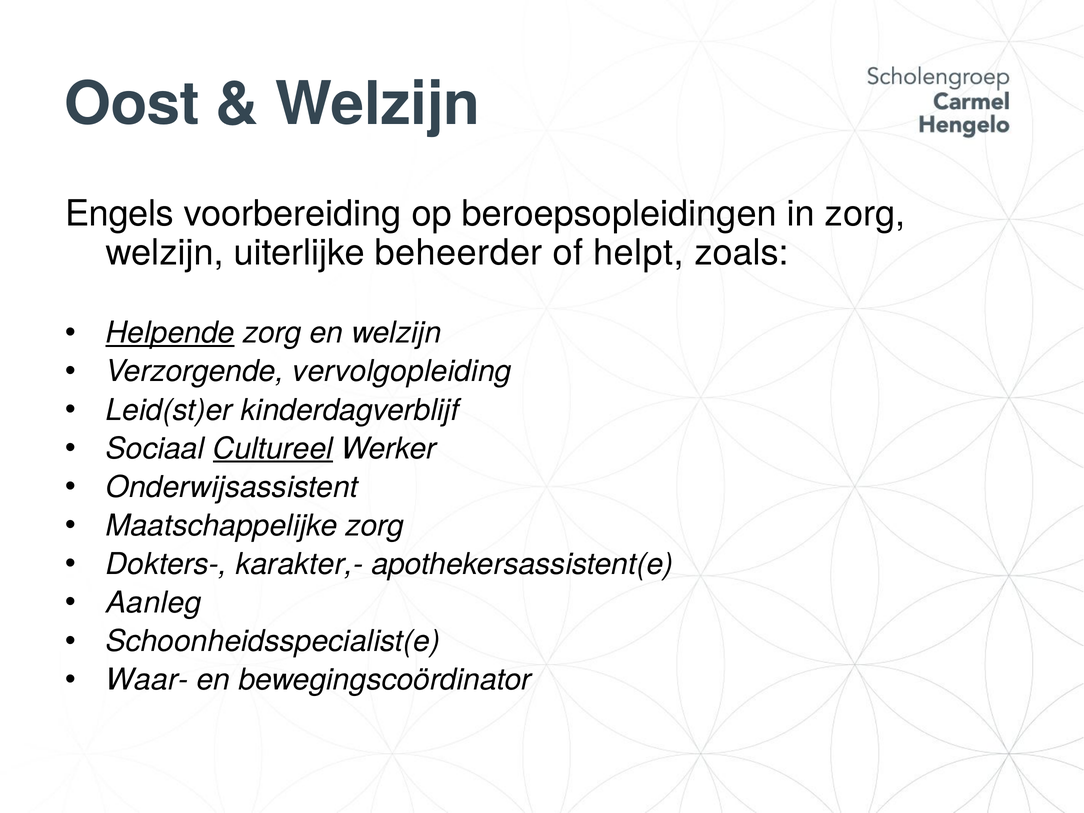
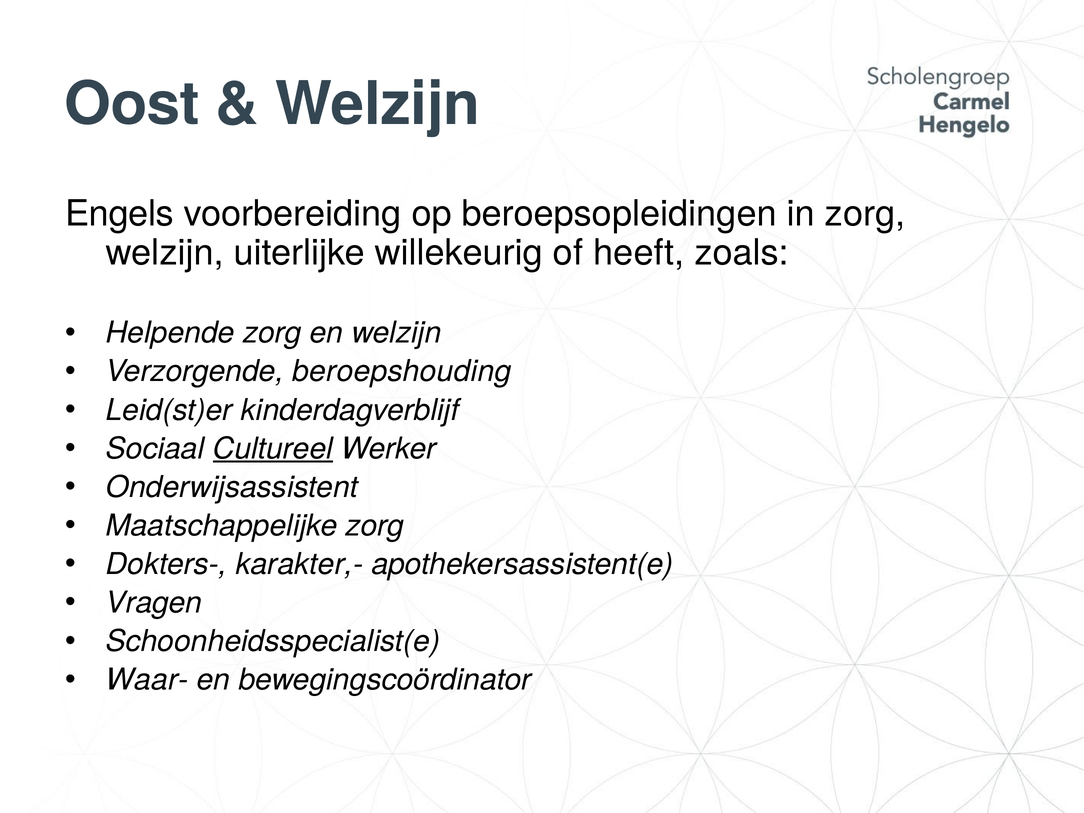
beheerder: beheerder -> willekeurig (459, 253)
helpt: helpt -> heeft (639, 253)
Helpende underline: present -> none (170, 333)
vervolgopleiding: vervolgopleiding -> beroepshouding (402, 372)
Aanleg: Aanleg -> Vragen (154, 603)
